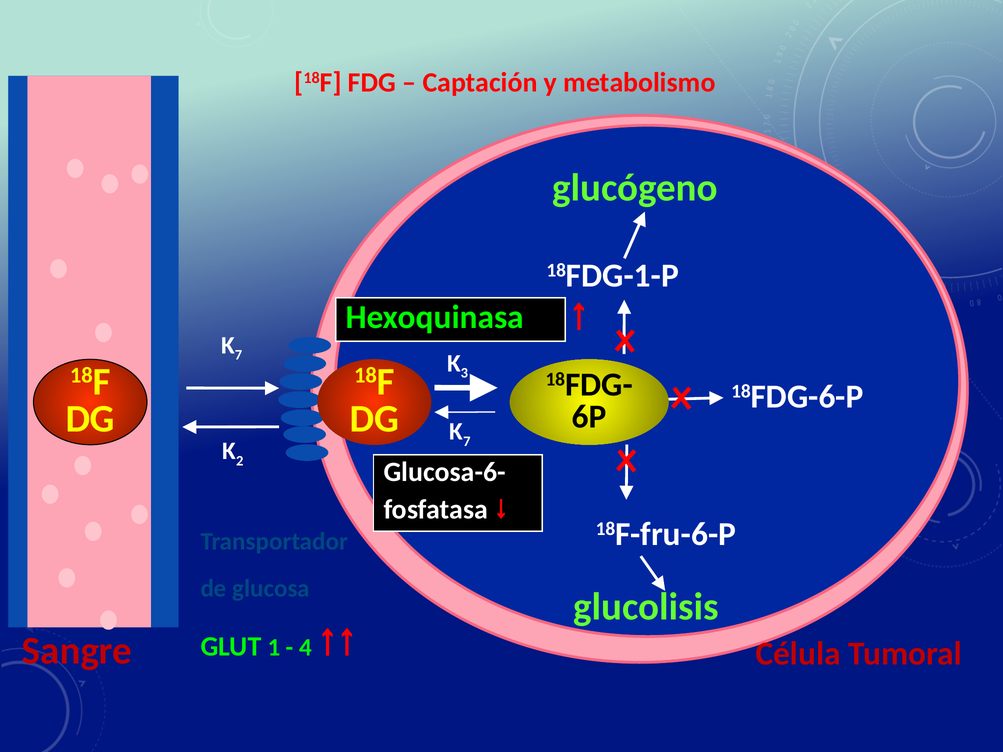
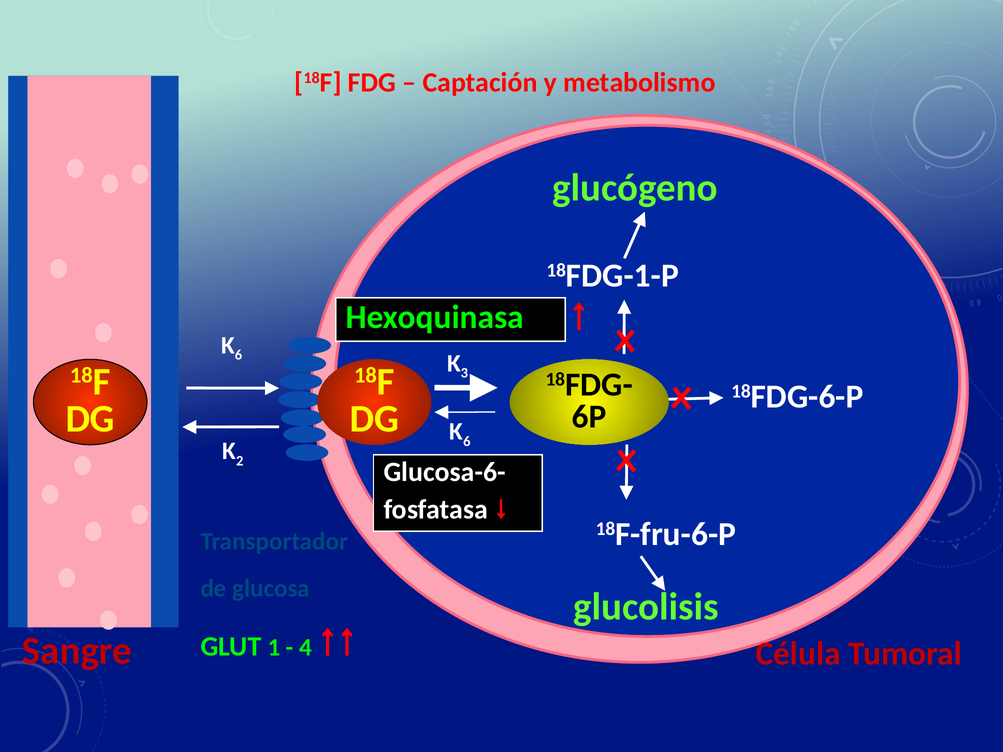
7: 7 -> 6 (239, 355)
7: 7 -> 6 (467, 442)
